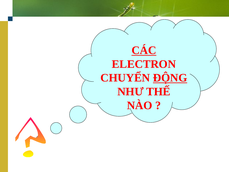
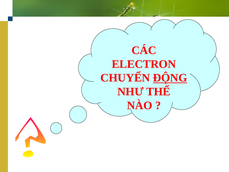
CÁC underline: present -> none (144, 50)
